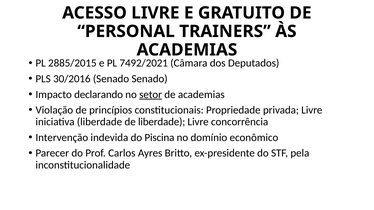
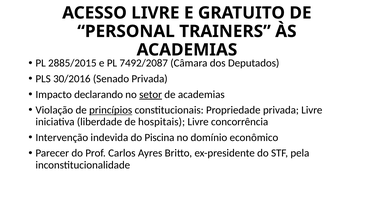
7492/2021: 7492/2021 -> 7492/2087 (144, 63)
Senado Senado: Senado -> Privada (150, 79)
princípios underline: none -> present (111, 110)
de liberdade: liberdade -> hospitais (162, 122)
